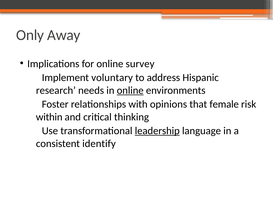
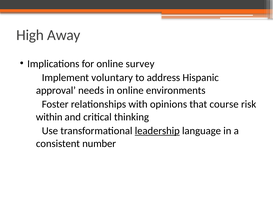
Only: Only -> High (30, 35)
research: research -> approval (56, 90)
online underline: present -> none (130, 90)
female: female -> course (224, 104)
identify: identify -> number (99, 143)
